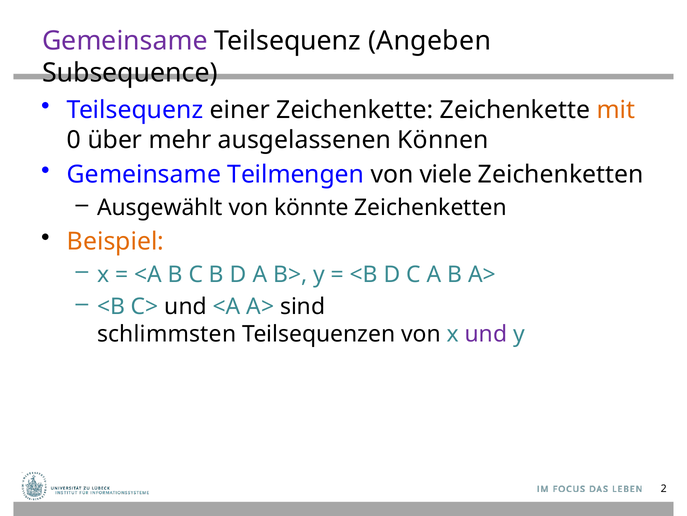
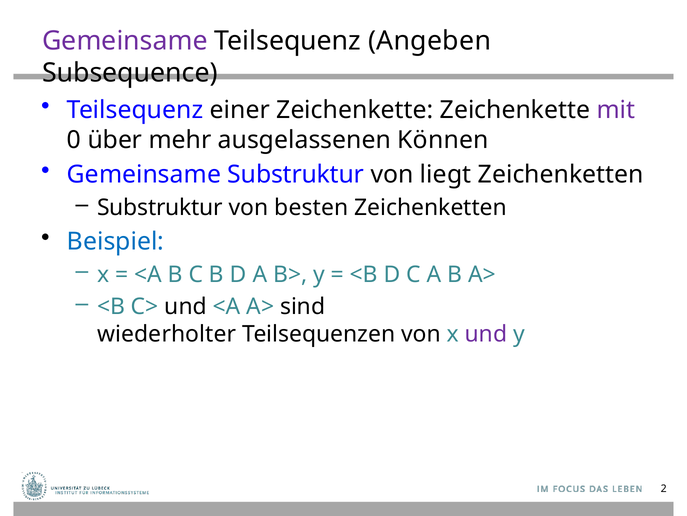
mit colour: orange -> purple (616, 110)
Gemeinsame Teilmengen: Teilmengen -> Substruktur (296, 174)
viele: viele -> liegt (446, 174)
Ausgewählt: Ausgewählt -> Substruktur (160, 207)
könnte: könnte -> besten (311, 207)
Beispiel colour: orange -> blue (116, 241)
schlimmsten: schlimmsten -> wiederholter (167, 334)
